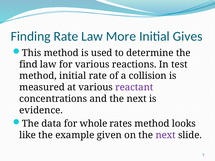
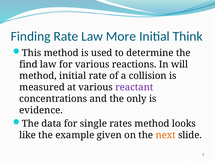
Gives: Gives -> Think (188, 36)
test: test -> will (180, 64)
and the next: next -> only (137, 99)
whole: whole -> single (93, 124)
next colour: purple -> orange (166, 135)
